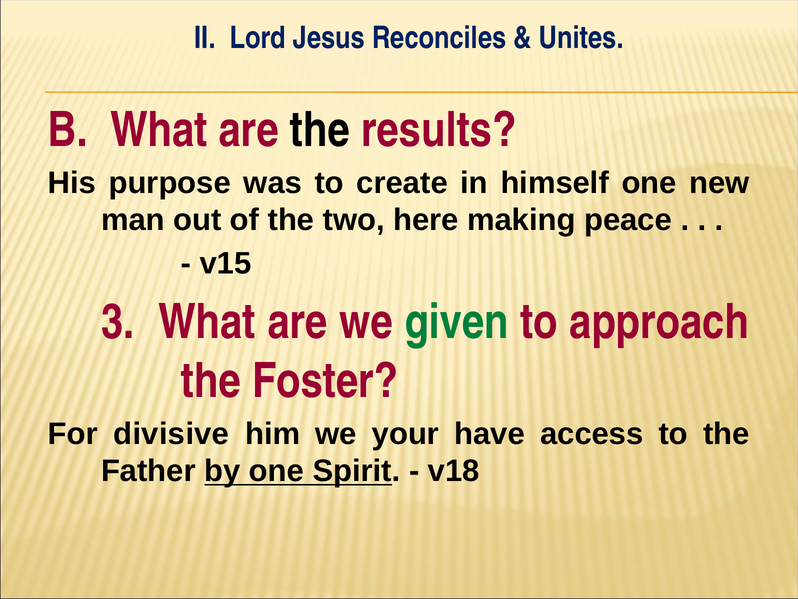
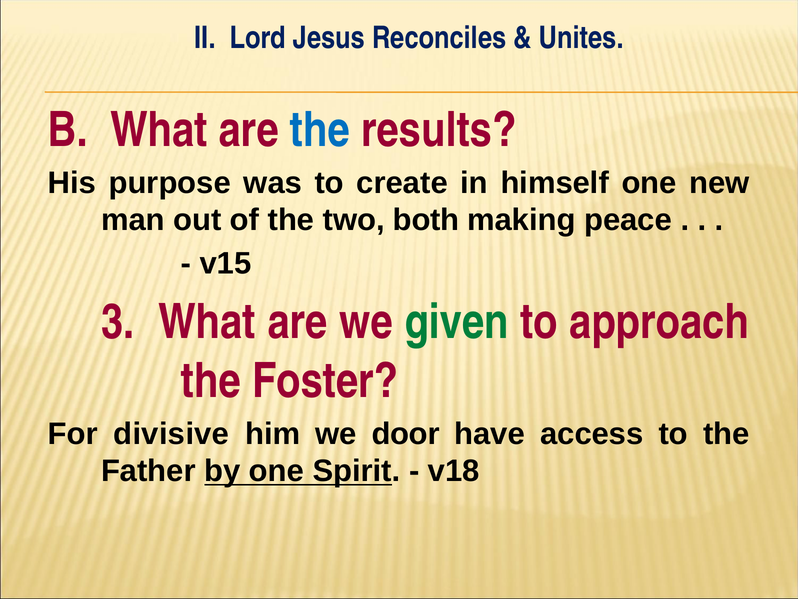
the colour: black -> blue (320, 130)
here: here -> both (426, 220)
your: your -> door (406, 433)
